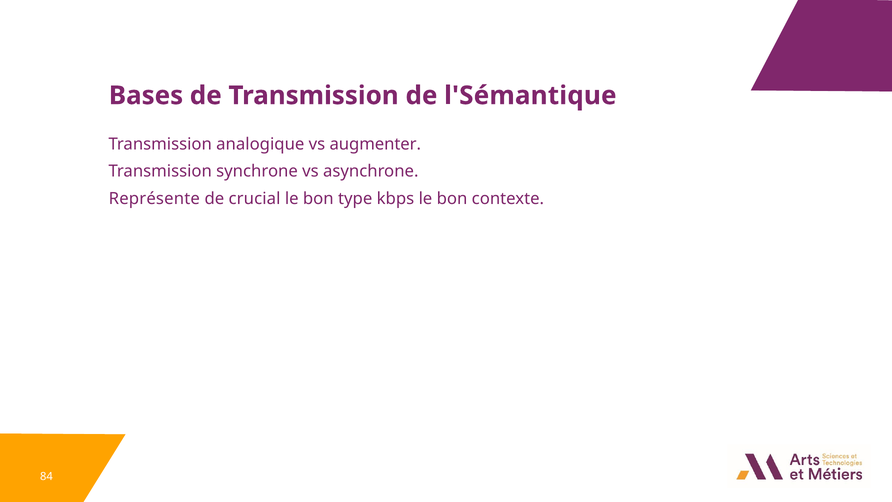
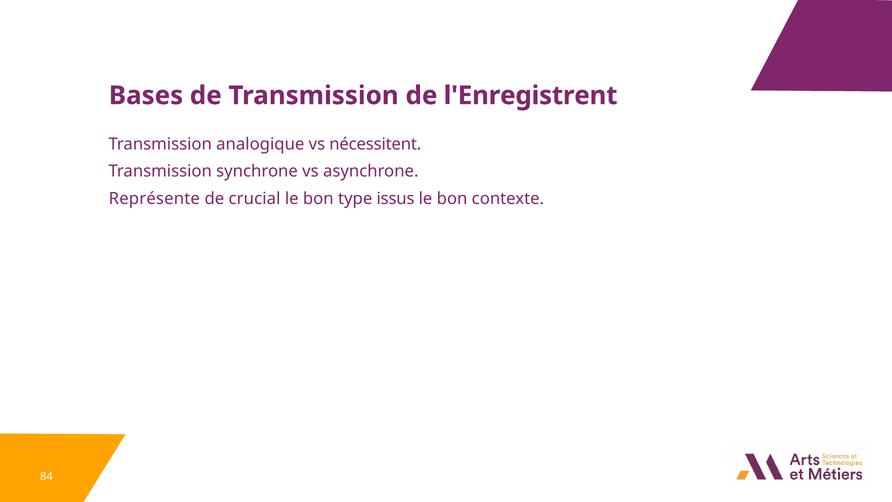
l'Sémantique: l'Sémantique -> l'Enregistrent (531, 96)
augmenter: augmenter -> nécessitent (375, 144)
kbps: kbps -> issus (396, 199)
